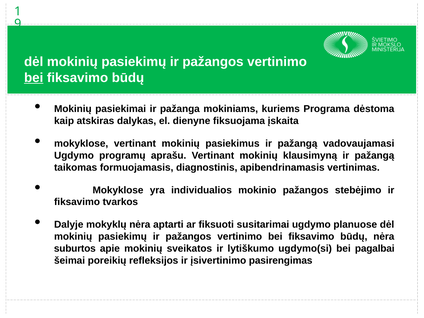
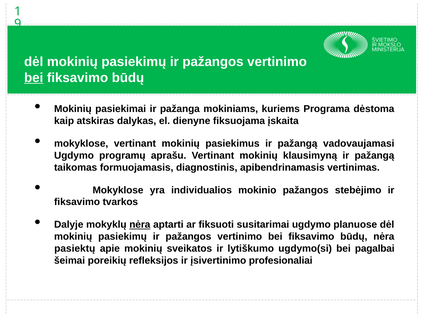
nėra underline: none -> present (140, 225)
suburtos: suburtos -> pasiektų (75, 249)
pasirengimas: pasirengimas -> profesionaliai (281, 260)
